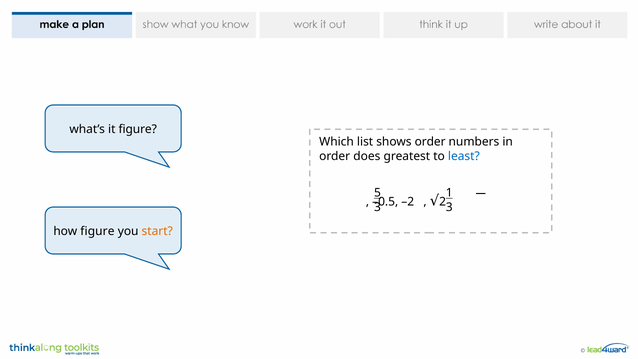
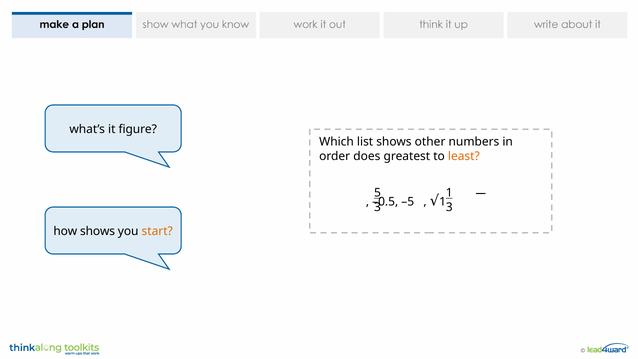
shows order: order -> other (430, 142)
least colour: blue -> orange (464, 156)
–2: –2 -> –5 (408, 202)
2: 2 -> 1 (443, 202)
how figure: figure -> shows (98, 231)
